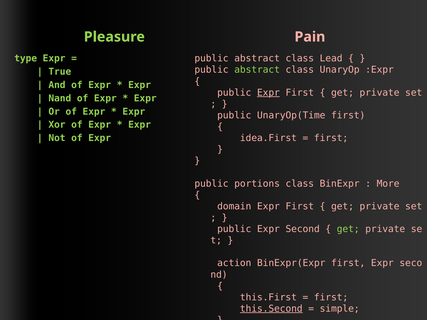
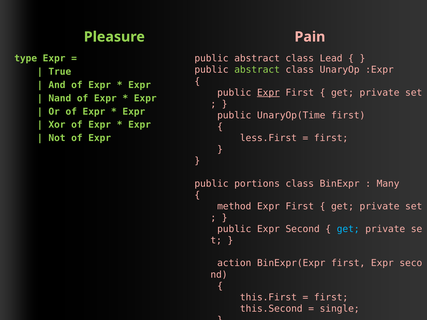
idea.First: idea.First -> less.First (268, 138)
More: More -> Many (388, 184)
domain: domain -> method (234, 206)
get colour: light green -> light blue (348, 229)
this.Second underline: present -> none (271, 309)
simple: simple -> single (340, 309)
